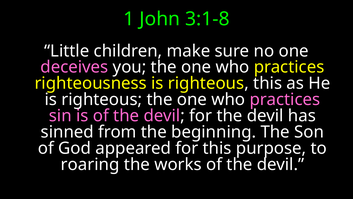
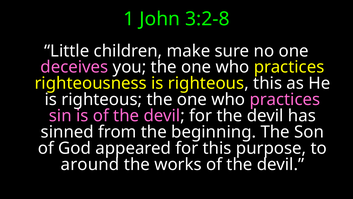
3:1-8: 3:1-8 -> 3:2-8 (207, 19)
roaring: roaring -> around (90, 164)
